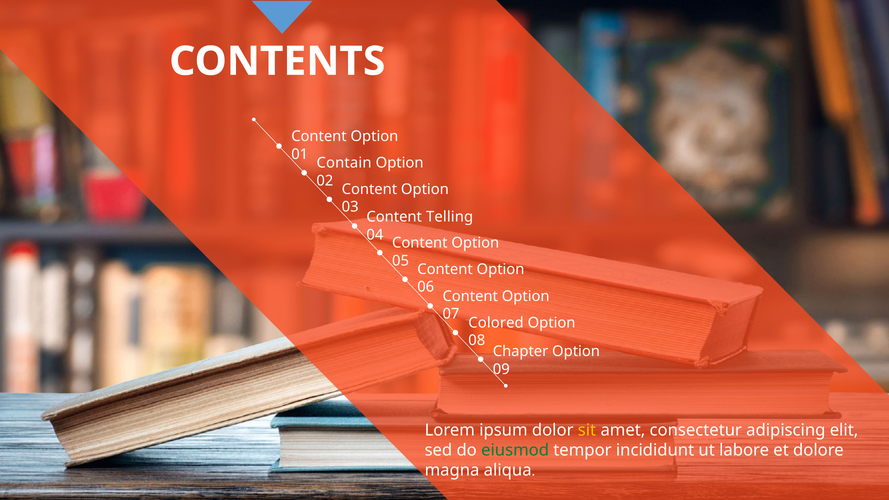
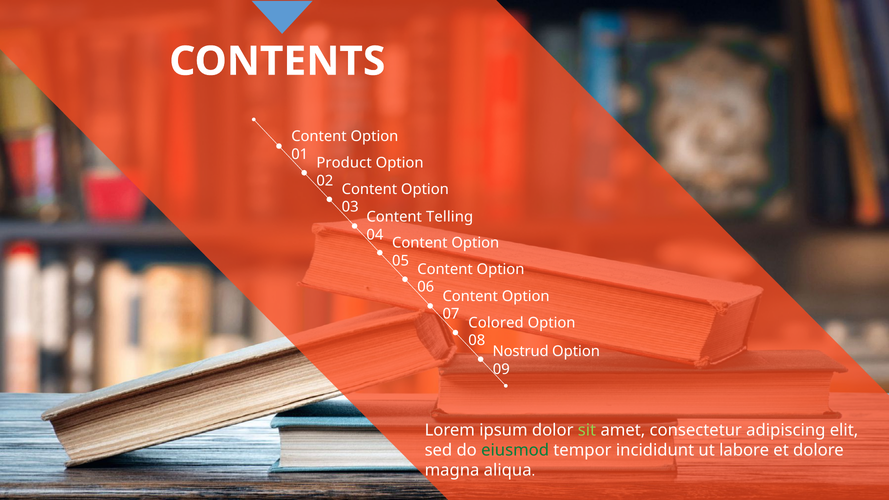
Contain: Contain -> Product (344, 163)
Chapter: Chapter -> Nostrud (521, 352)
sit colour: yellow -> light green (587, 430)
